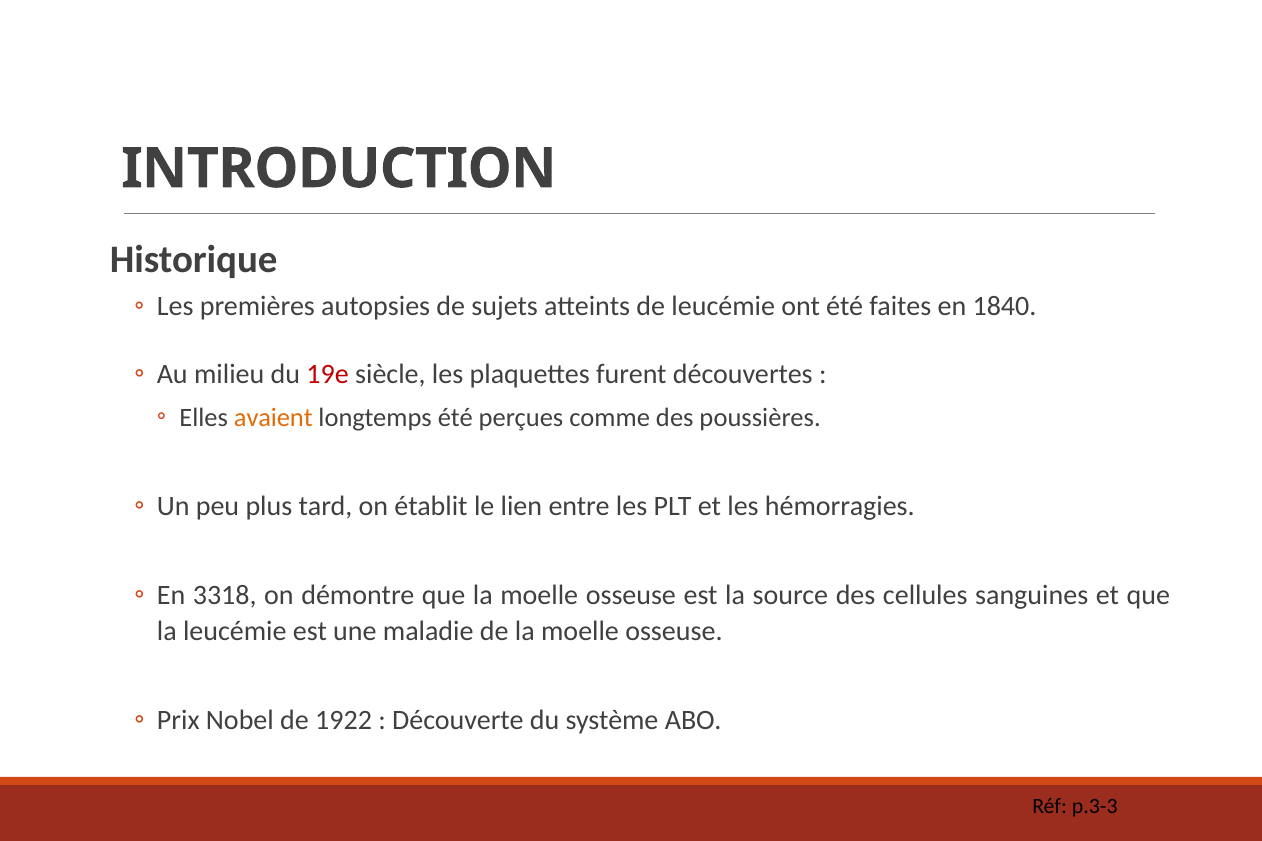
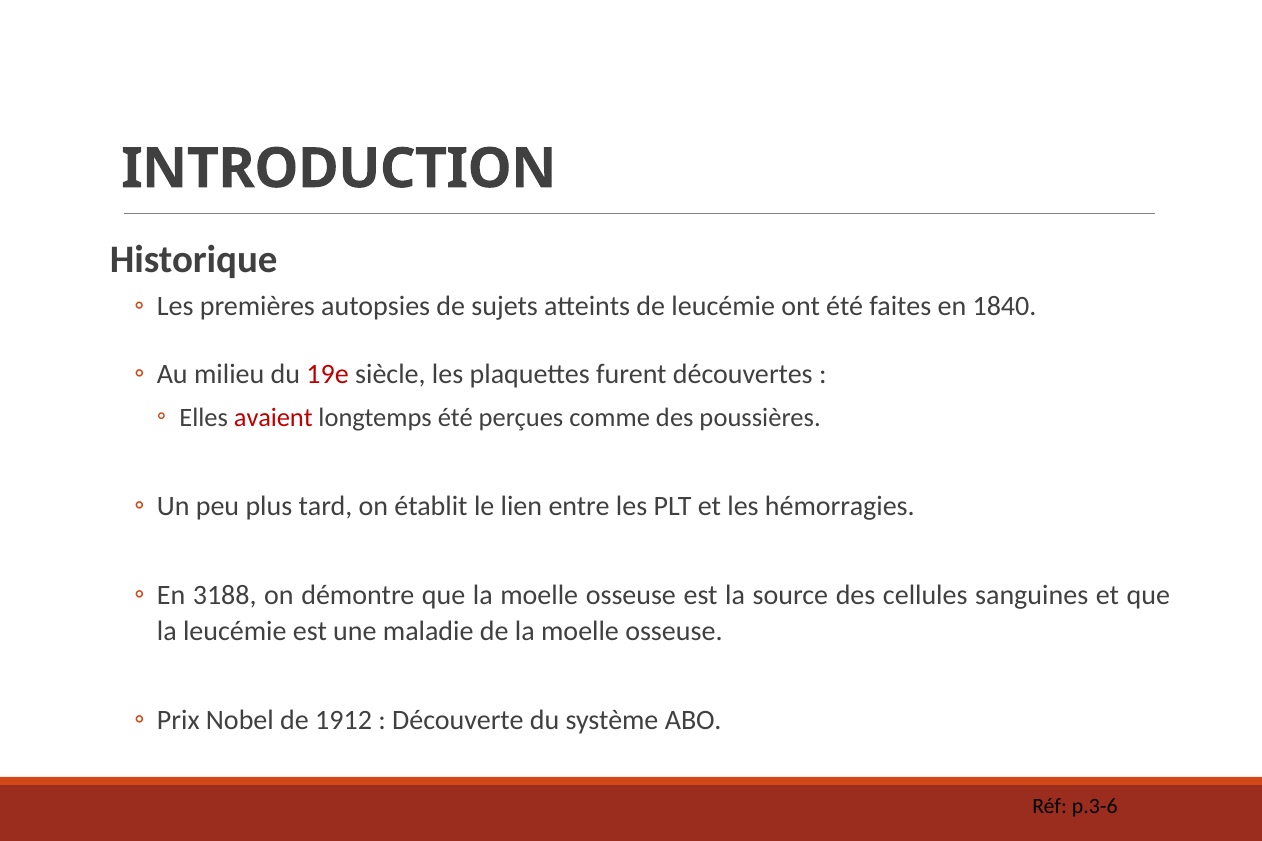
avaient colour: orange -> red (273, 418)
3318: 3318 -> 3188 (225, 596)
1922: 1922 -> 1912 (344, 721)
p.3-3: p.3-3 -> p.3-6 (1095, 806)
